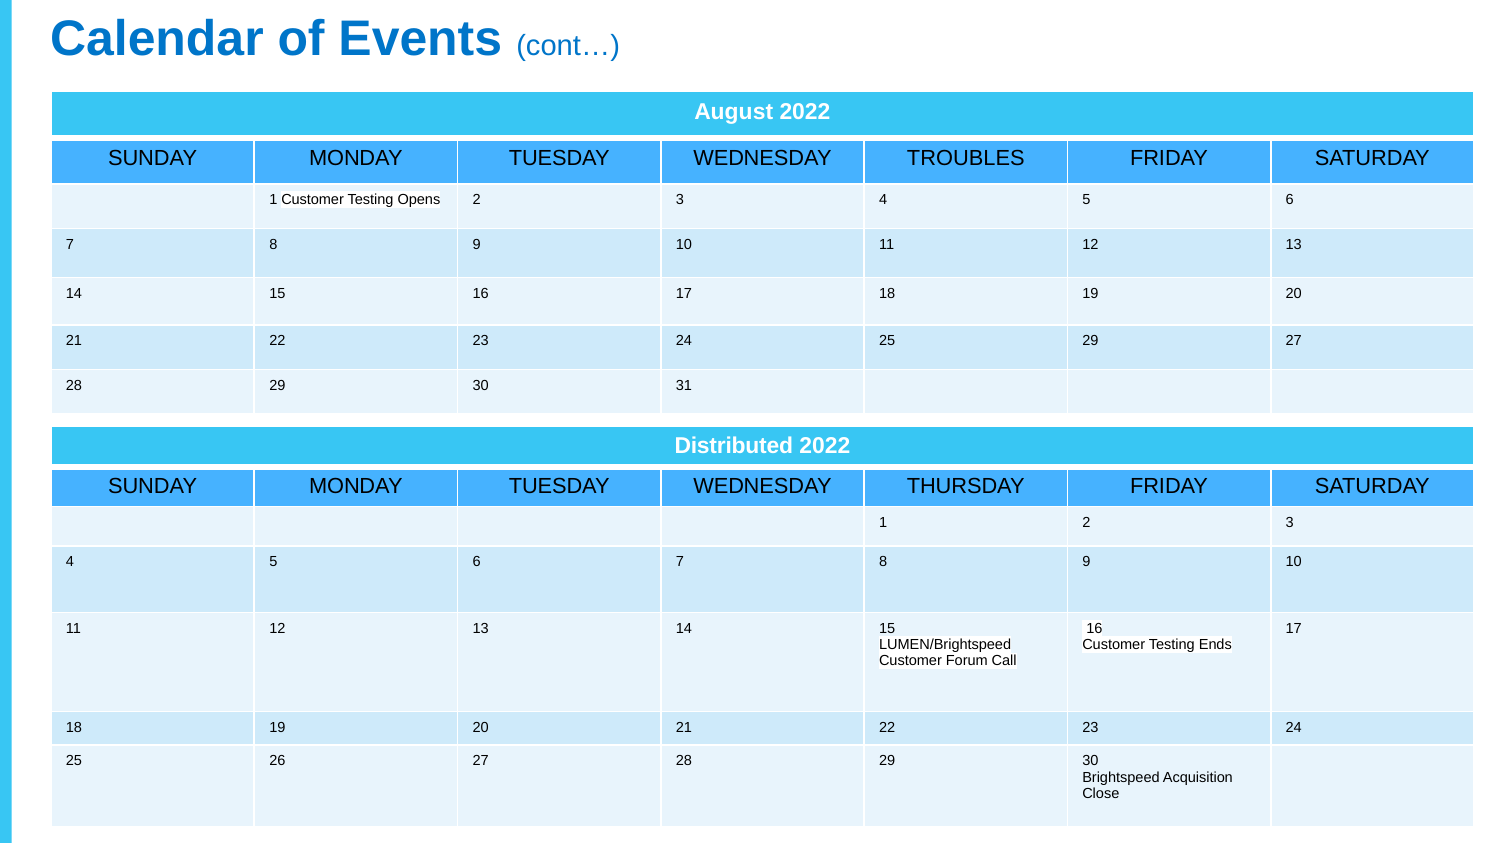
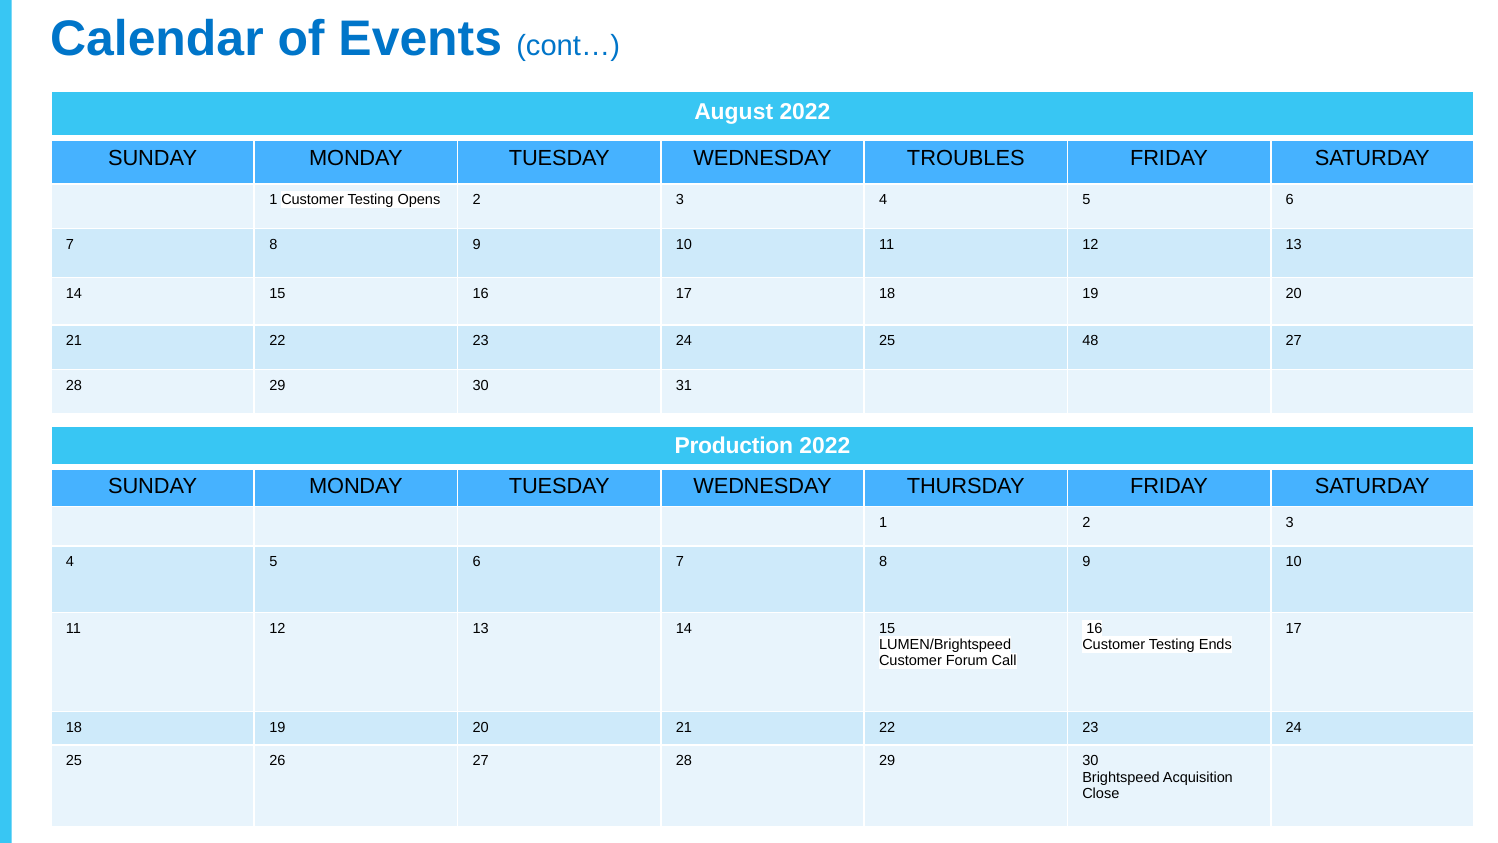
25 29: 29 -> 48 (1091, 341)
Distributed: Distributed -> Production (734, 446)
